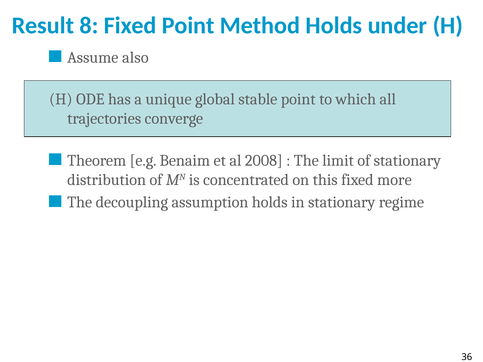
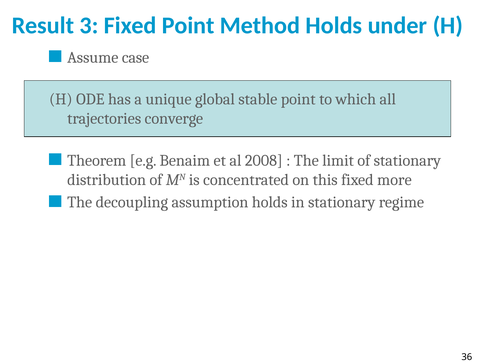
8: 8 -> 3 (89, 26)
also: also -> case (135, 57)
